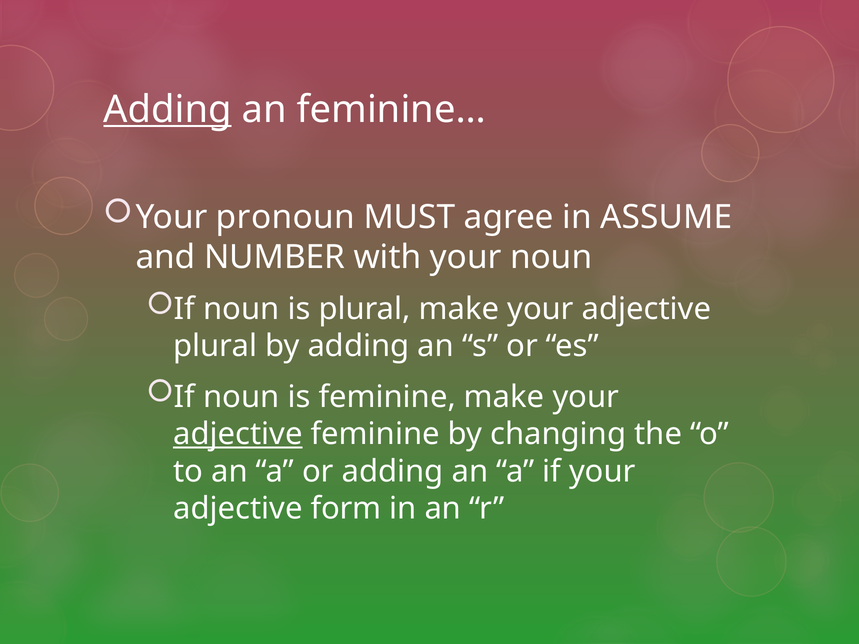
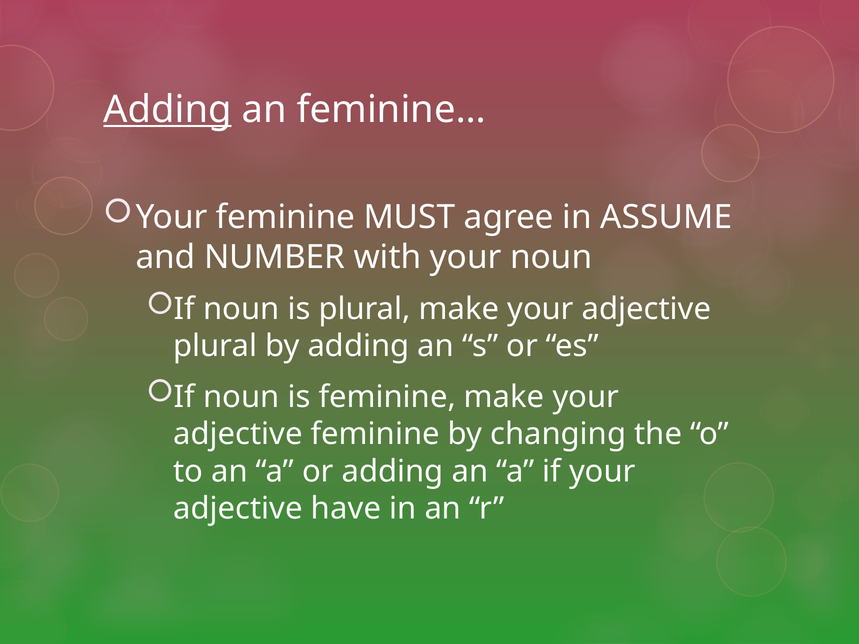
Your pronoun: pronoun -> feminine (286, 217)
adjective underline: present -> none (238, 434)
form: form -> have (346, 509)
